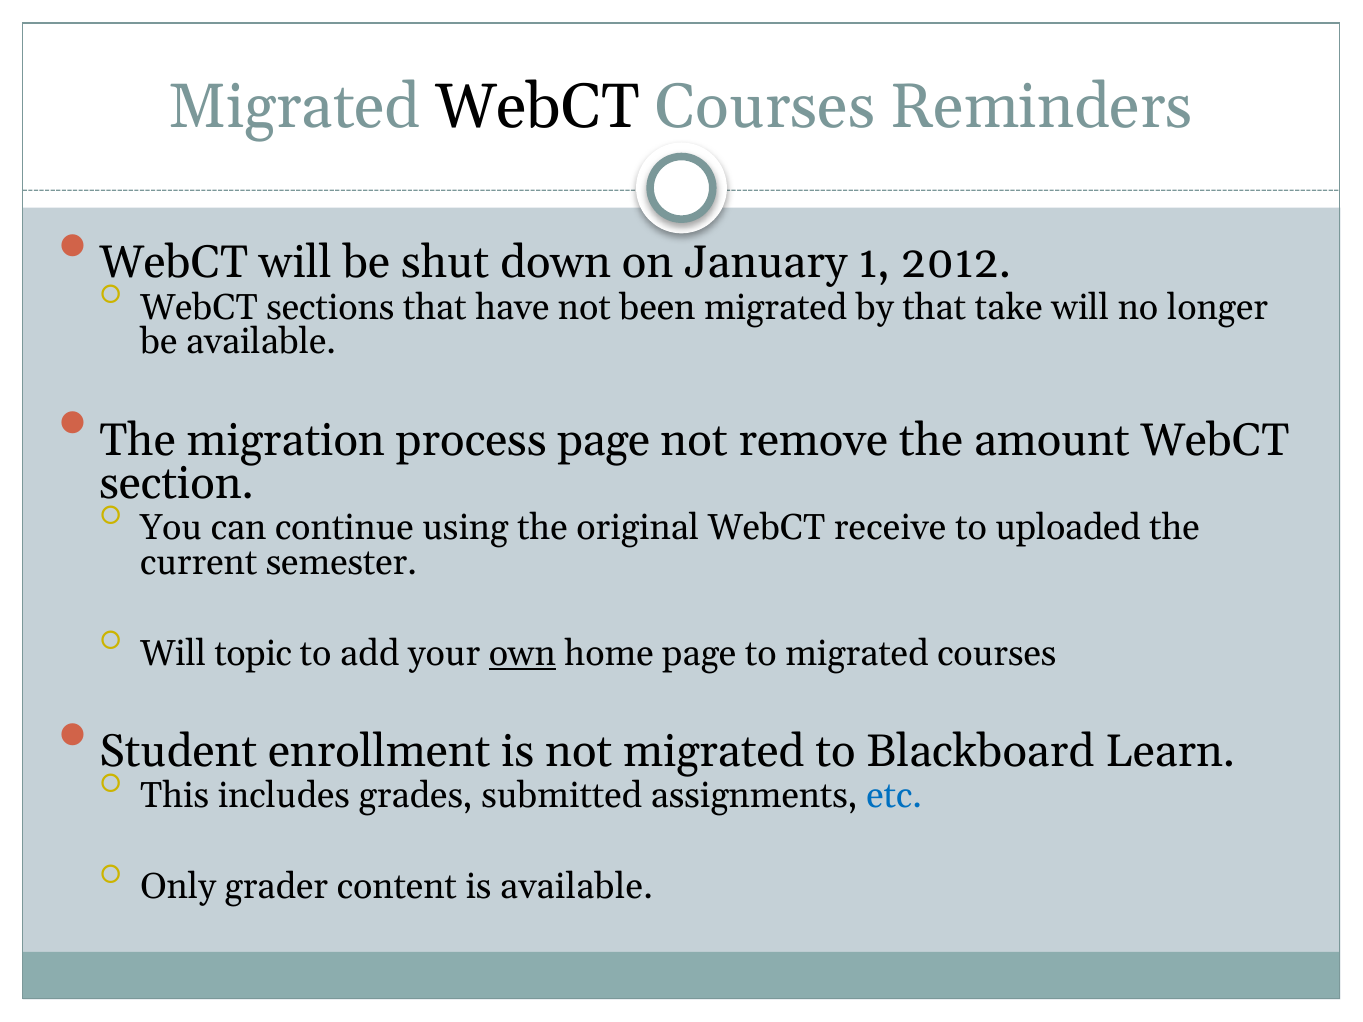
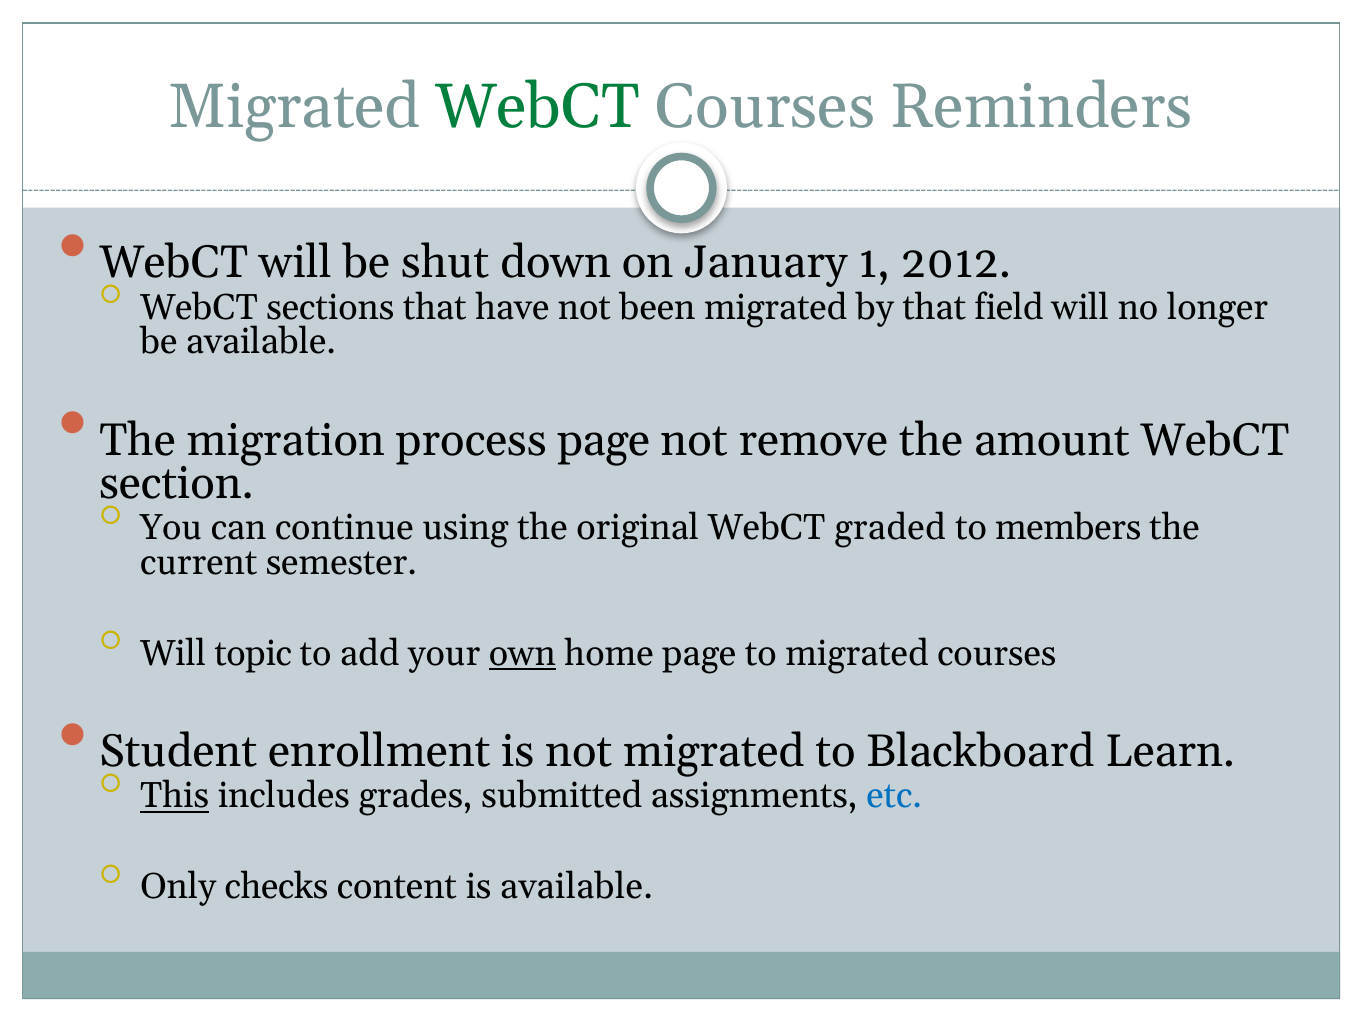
WebCT colour: black -> green (538, 107)
take: take -> field (1009, 307)
receive: receive -> graded (890, 528)
uploaded: uploaded -> members (1068, 528)
This underline: none -> present (175, 796)
grader: grader -> checks (277, 887)
